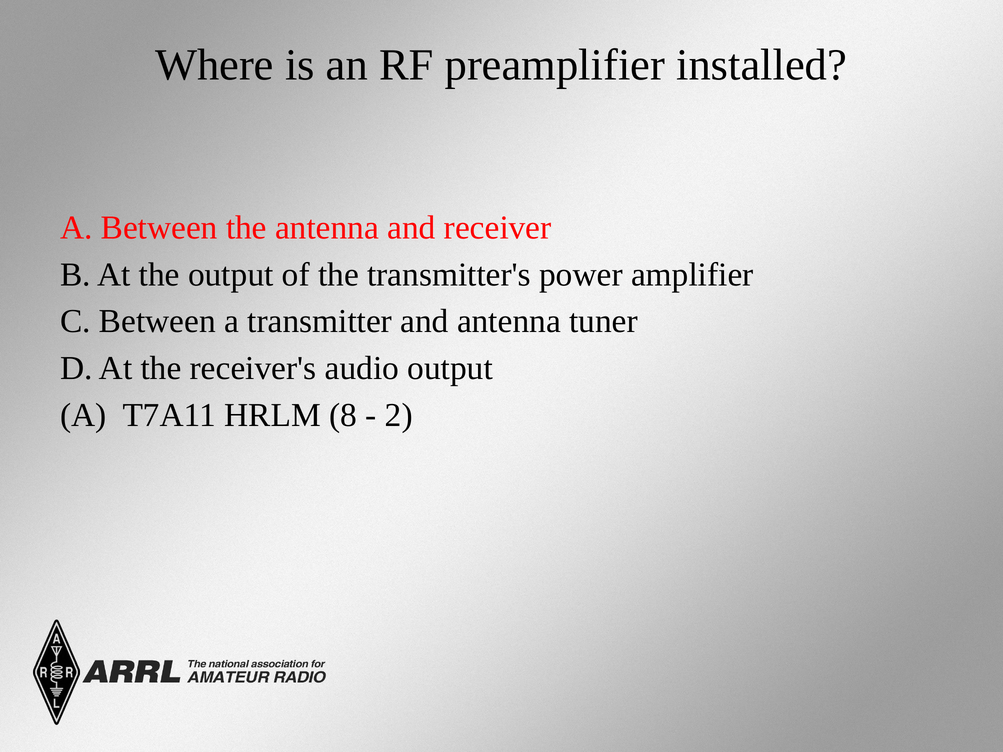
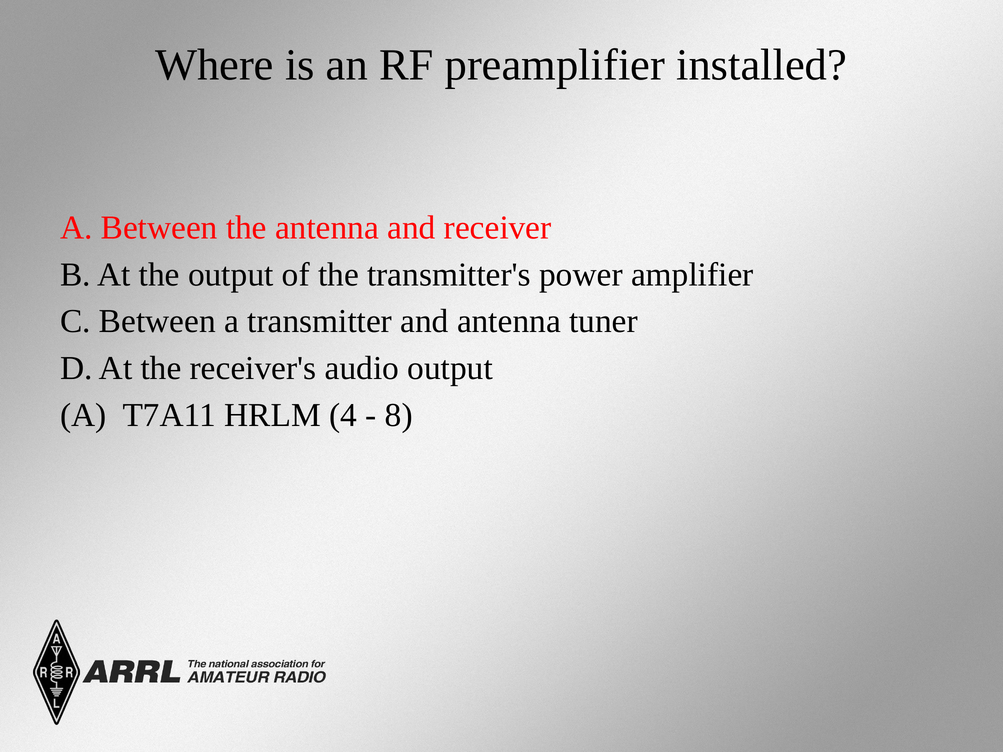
8: 8 -> 4 (343, 415)
2: 2 -> 8 (399, 415)
